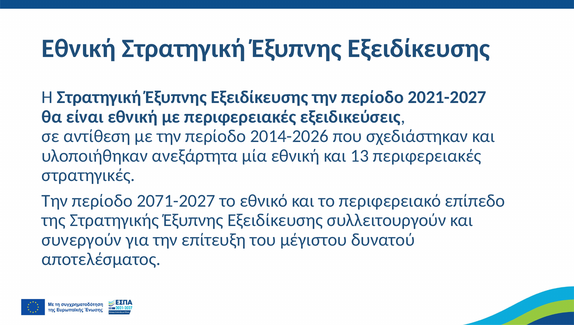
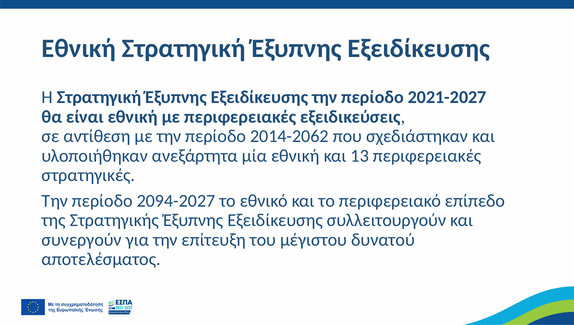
2014-2026: 2014-2026 -> 2014-2062 (289, 136)
2071-2027: 2071-2027 -> 2094-2027 (176, 201)
